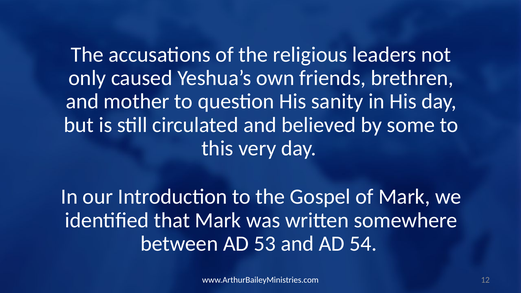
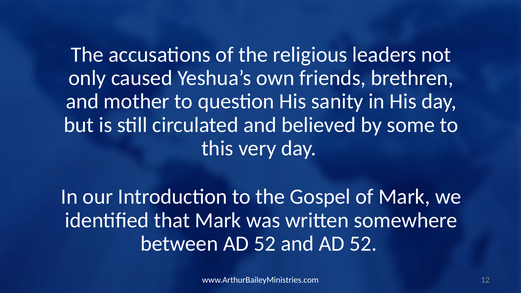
between AD 53: 53 -> 52 (265, 244)
and AD 54: 54 -> 52 (363, 244)
